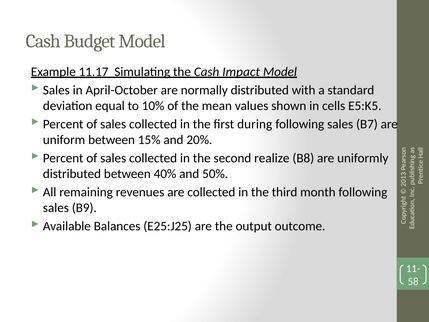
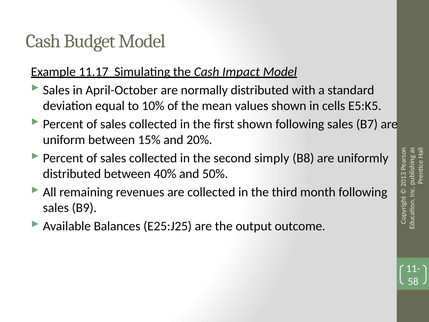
first during: during -> shown (255, 124)
realize: realize -> simply (272, 158)
